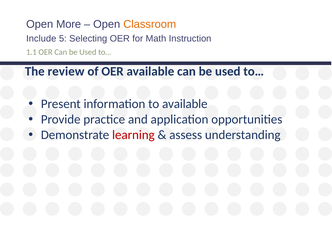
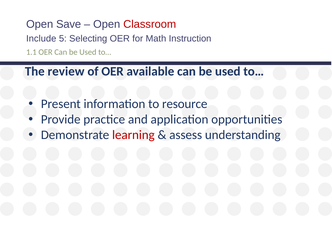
More: More -> Save (69, 24)
Classroom colour: orange -> red (150, 24)
to available: available -> resource (185, 104)
